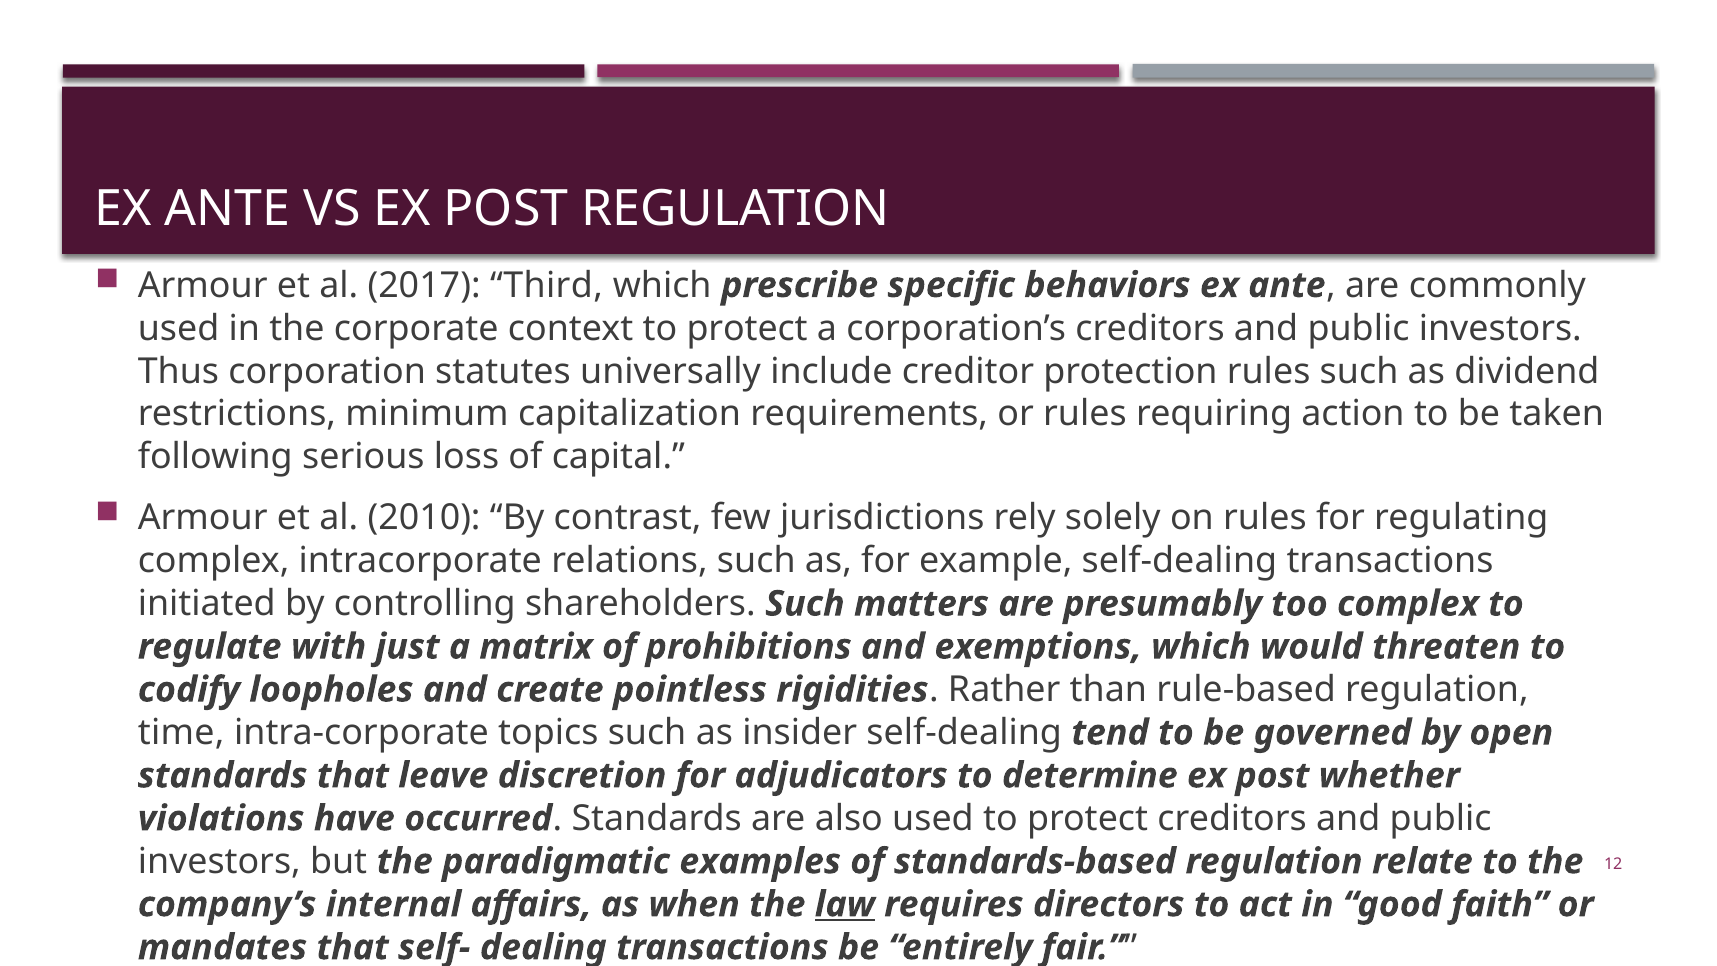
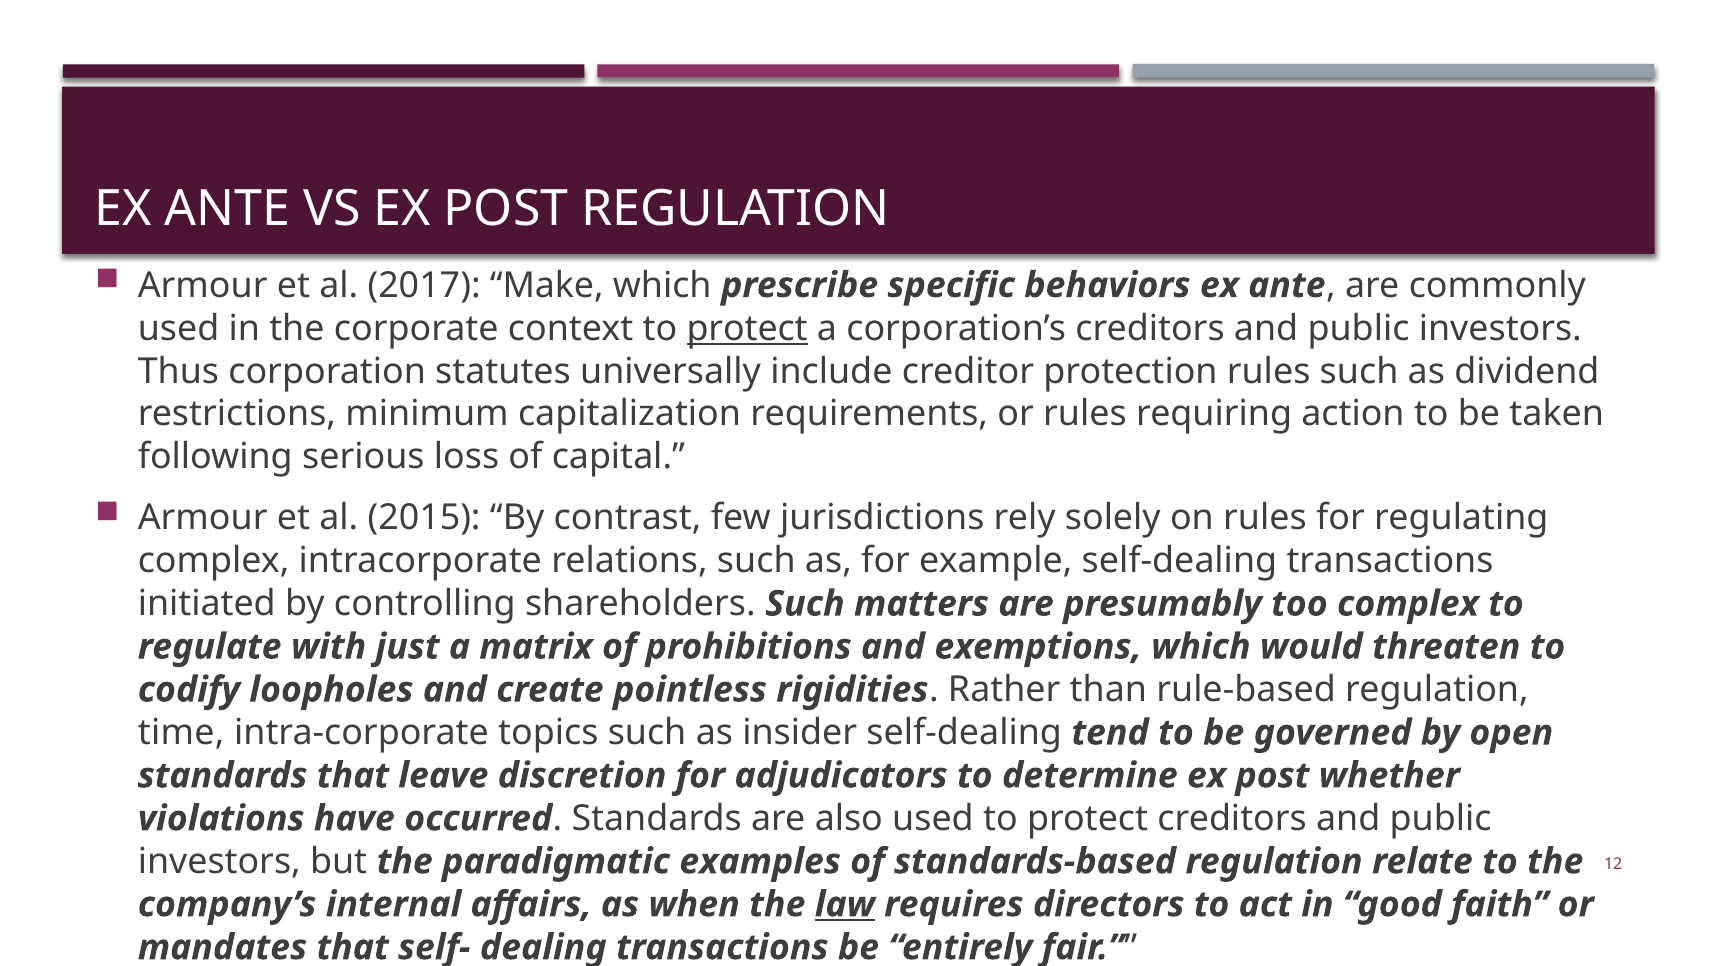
Third: Third -> Make (547, 285)
protect underline: none -> present (747, 328)
2010: 2010 -> 2015 (424, 518)
